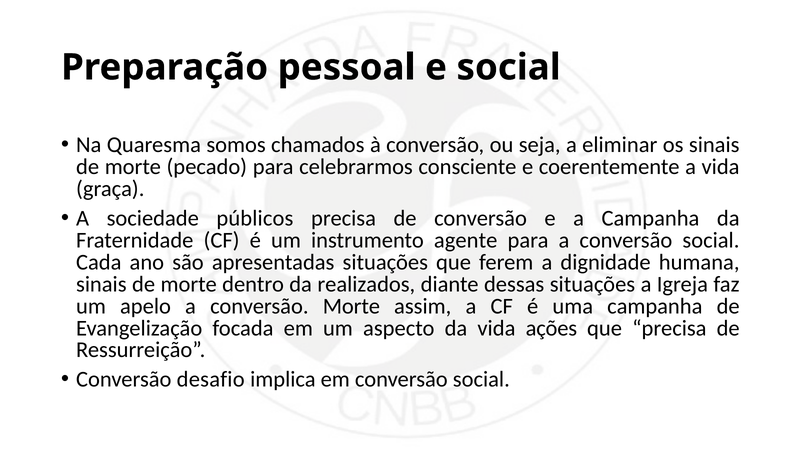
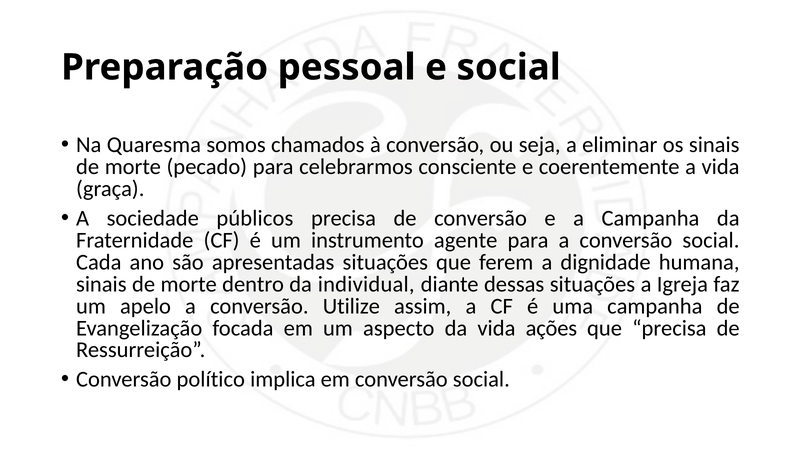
realizados: realizados -> individual (366, 284)
conversão Morte: Morte -> Utilize (351, 306)
desafio: desafio -> político (211, 379)
